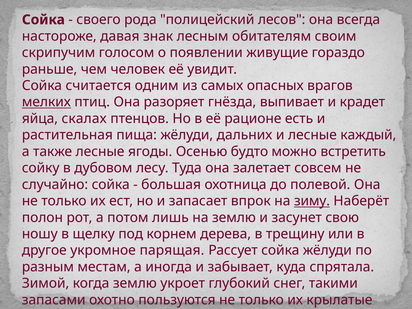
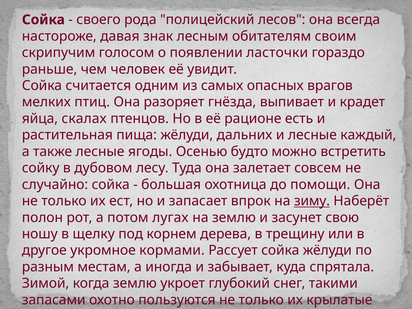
живущие: живущие -> ласточки (277, 53)
мелких underline: present -> none (46, 102)
полевой: полевой -> помощи (320, 185)
лишь: лишь -> лугах (170, 217)
парящая: парящая -> кормами (172, 250)
